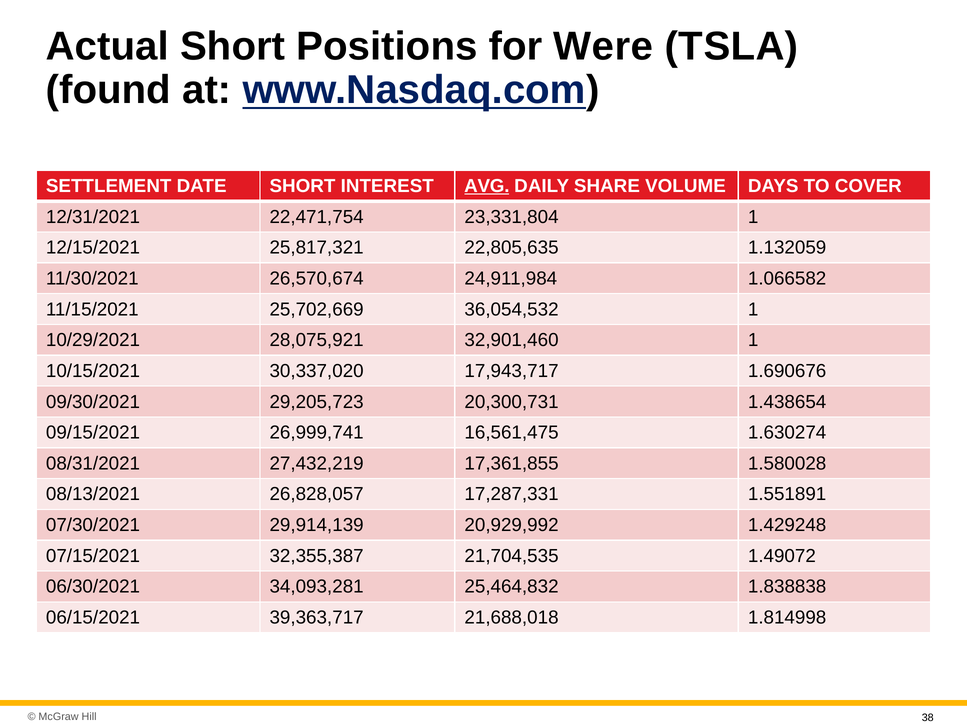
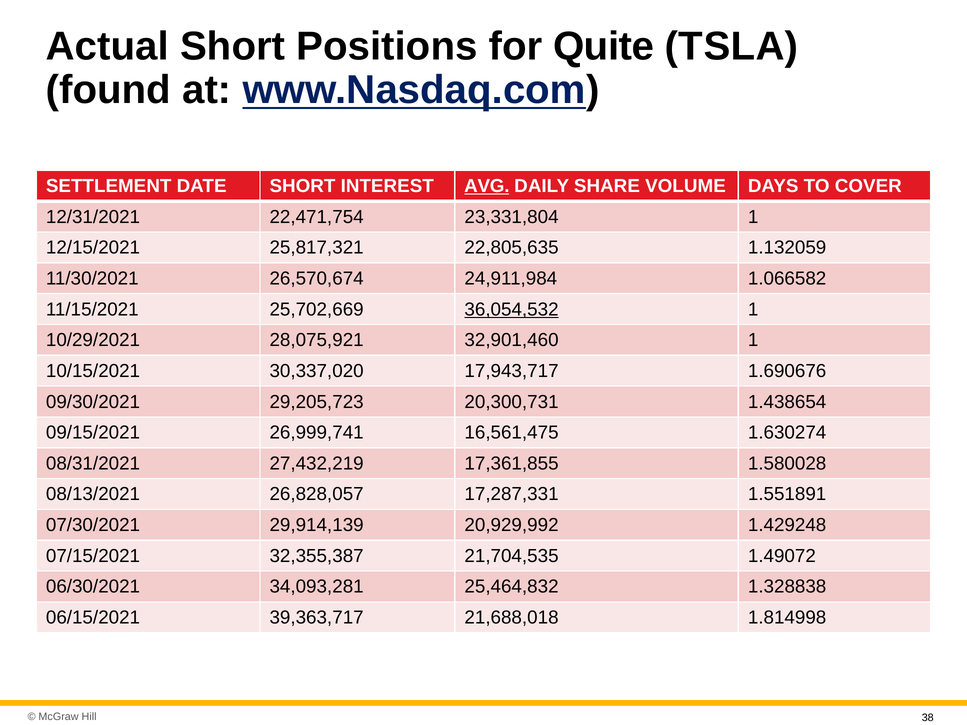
Were: Were -> Quite (604, 47)
36,054,532 underline: none -> present (512, 309)
1.838838: 1.838838 -> 1.328838 (787, 587)
